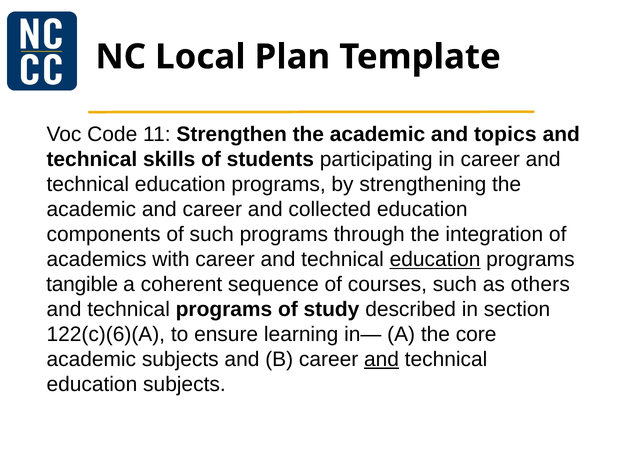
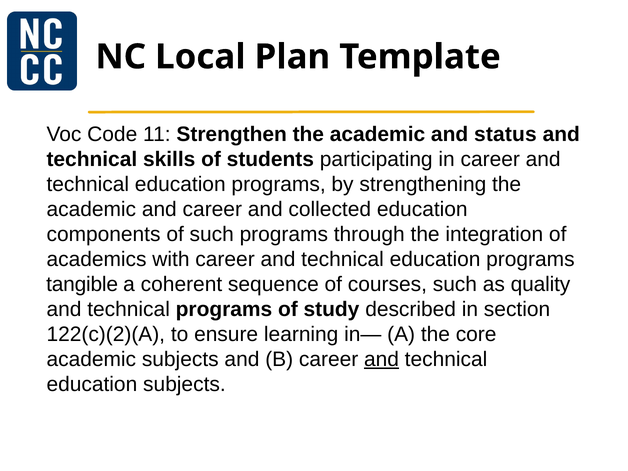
topics: topics -> status (505, 135)
education underline: present -> none (435, 259)
others: others -> quality (540, 284)
122(c)(6)(A: 122(c)(6)(A -> 122(c)(2)(A (106, 334)
